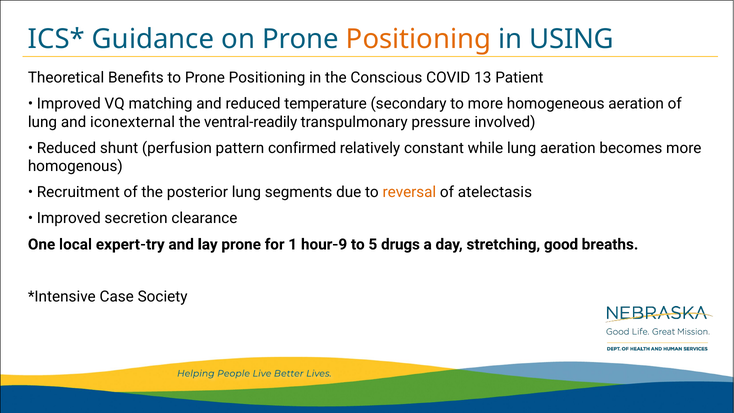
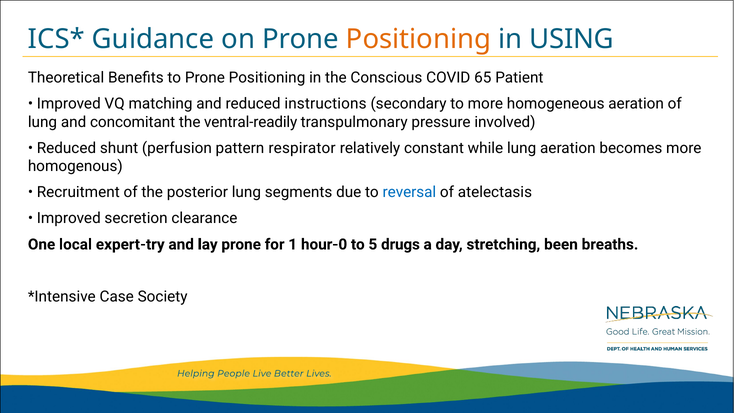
13: 13 -> 65 (483, 78)
temperature: temperature -> instructions (325, 104)
iconexternal: iconexternal -> concomitant (133, 122)
confirmed: confirmed -> respirator (302, 148)
reversal colour: orange -> blue (409, 192)
hour-9: hour-9 -> hour-0 (324, 244)
good: good -> been (561, 244)
